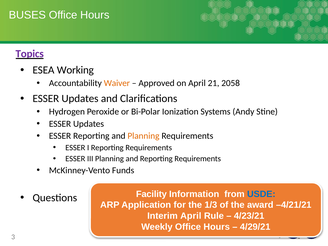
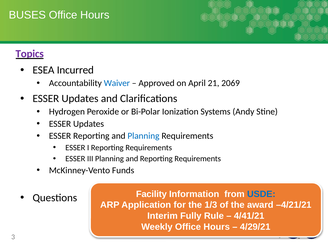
Working: Working -> Incurred (75, 70)
Waiver colour: orange -> blue (117, 83)
2058: 2058 -> 2069 (231, 83)
Planning colour: orange -> blue (143, 136)
Interim April: April -> Fully (191, 216)
4/23/21: 4/23/21 -> 4/41/21 (249, 216)
